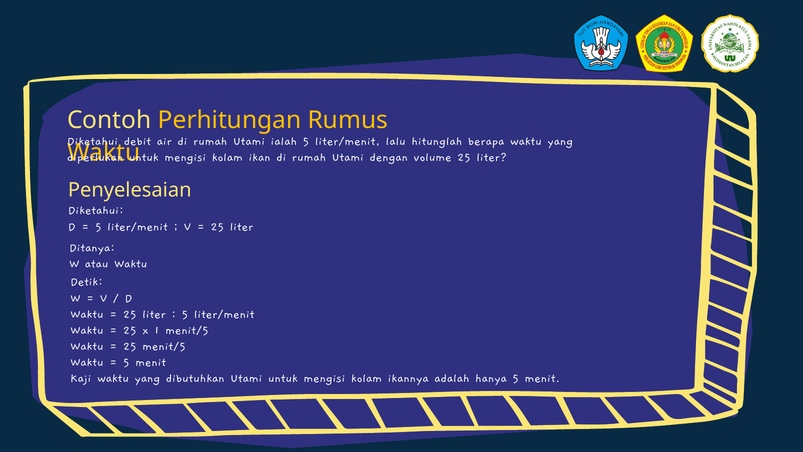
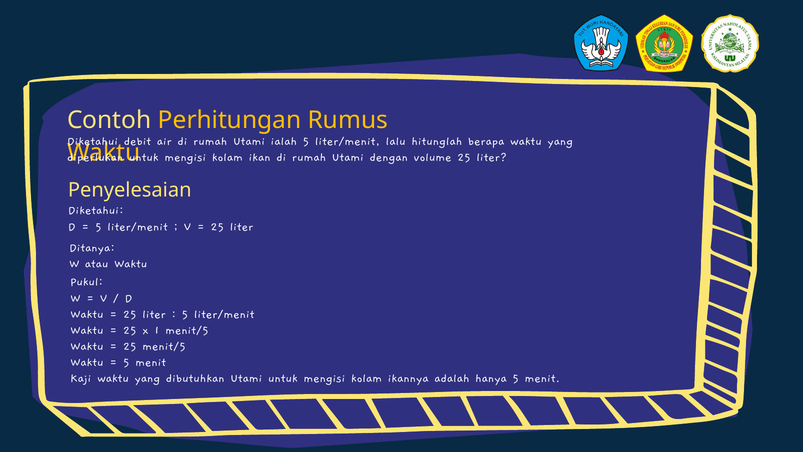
Detik: Detik -> Pukul (87, 281)
